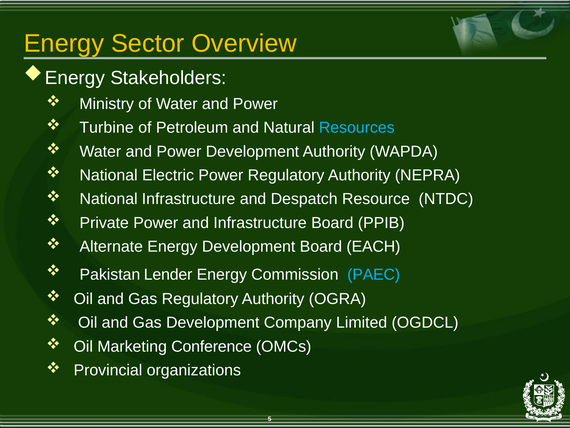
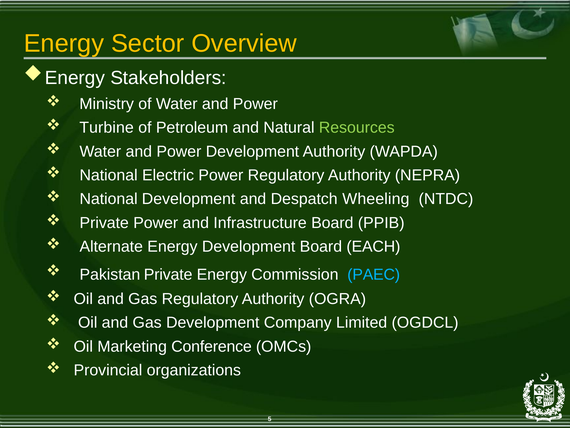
Resources colour: light blue -> light green (357, 128)
National Infrastructure: Infrastructure -> Development (189, 199)
Resource: Resource -> Wheeling (376, 199)
Pakistan Lender: Lender -> Private (168, 274)
